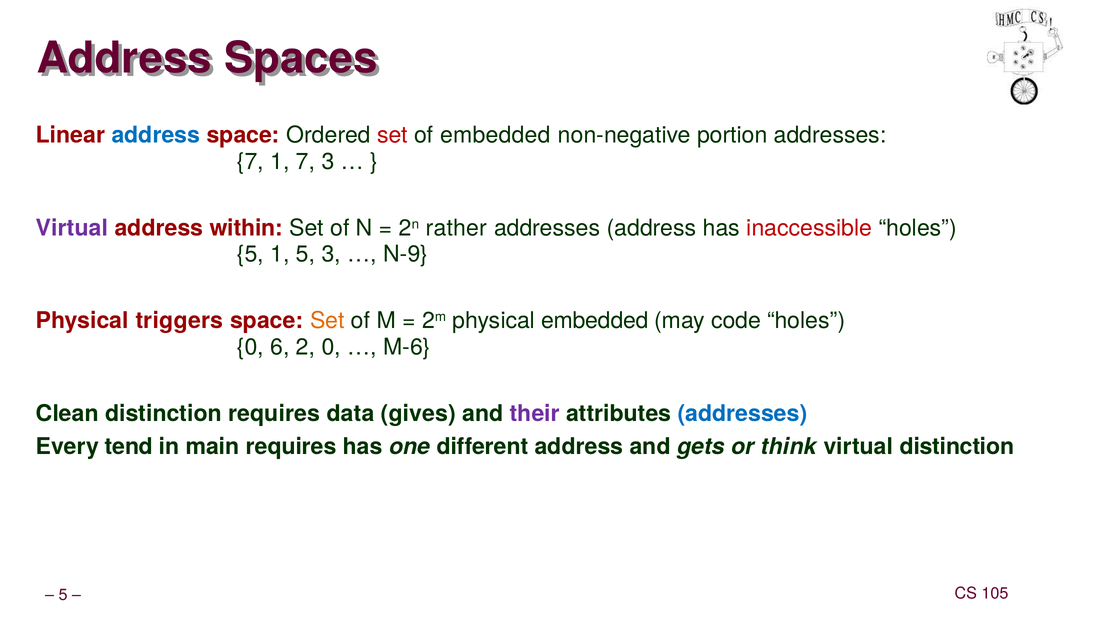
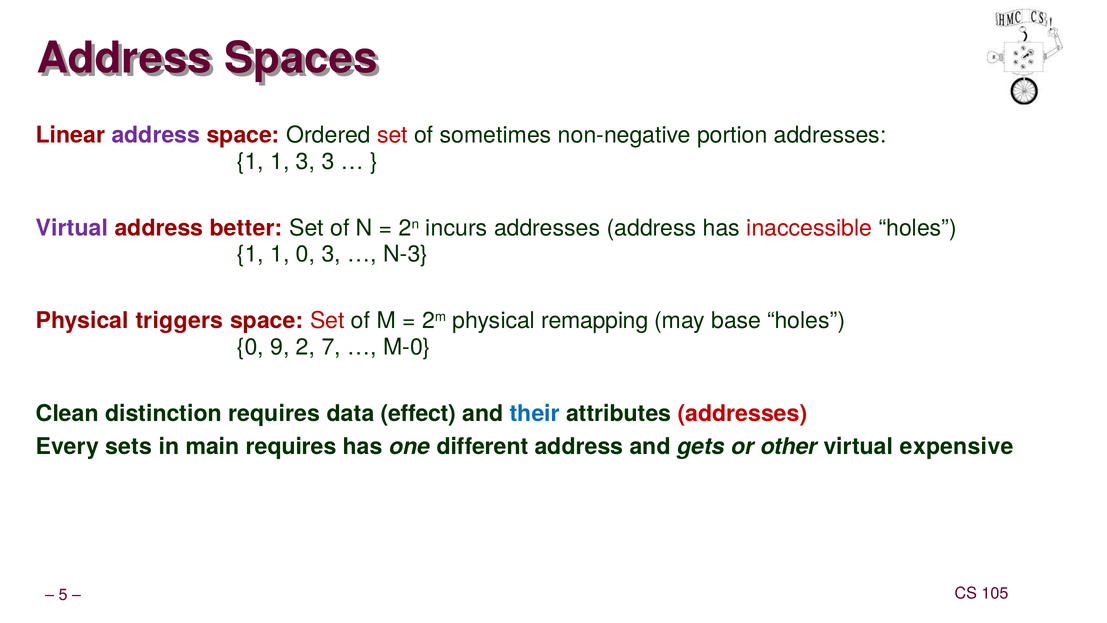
address colour: blue -> purple (156, 135)
of embedded: embedded -> sometimes (496, 135)
7: 7 -> 1 (250, 161)
1 7: 7 -> 3 (306, 161)
within: within -> better (246, 228)
rather: rather -> incurs (456, 228)
5: 5 -> 1 (250, 254)
1 5: 5 -> 0 (306, 254)
N-9: N-9 -> N-3 (406, 254)
Set colour: orange -> red (327, 321)
physical embedded: embedded -> remapping (595, 321)
code: code -> base (736, 321)
6: 6 -> 9 (280, 347)
2 0: 0 -> 7 (331, 347)
M-6: M-6 -> M-0 (407, 347)
gives: gives -> effect (418, 413)
their colour: purple -> blue (535, 413)
addresses colour: blue -> red (742, 413)
tend: tend -> sets (129, 447)
think: think -> other (789, 447)
virtual distinction: distinction -> expensive (957, 447)
